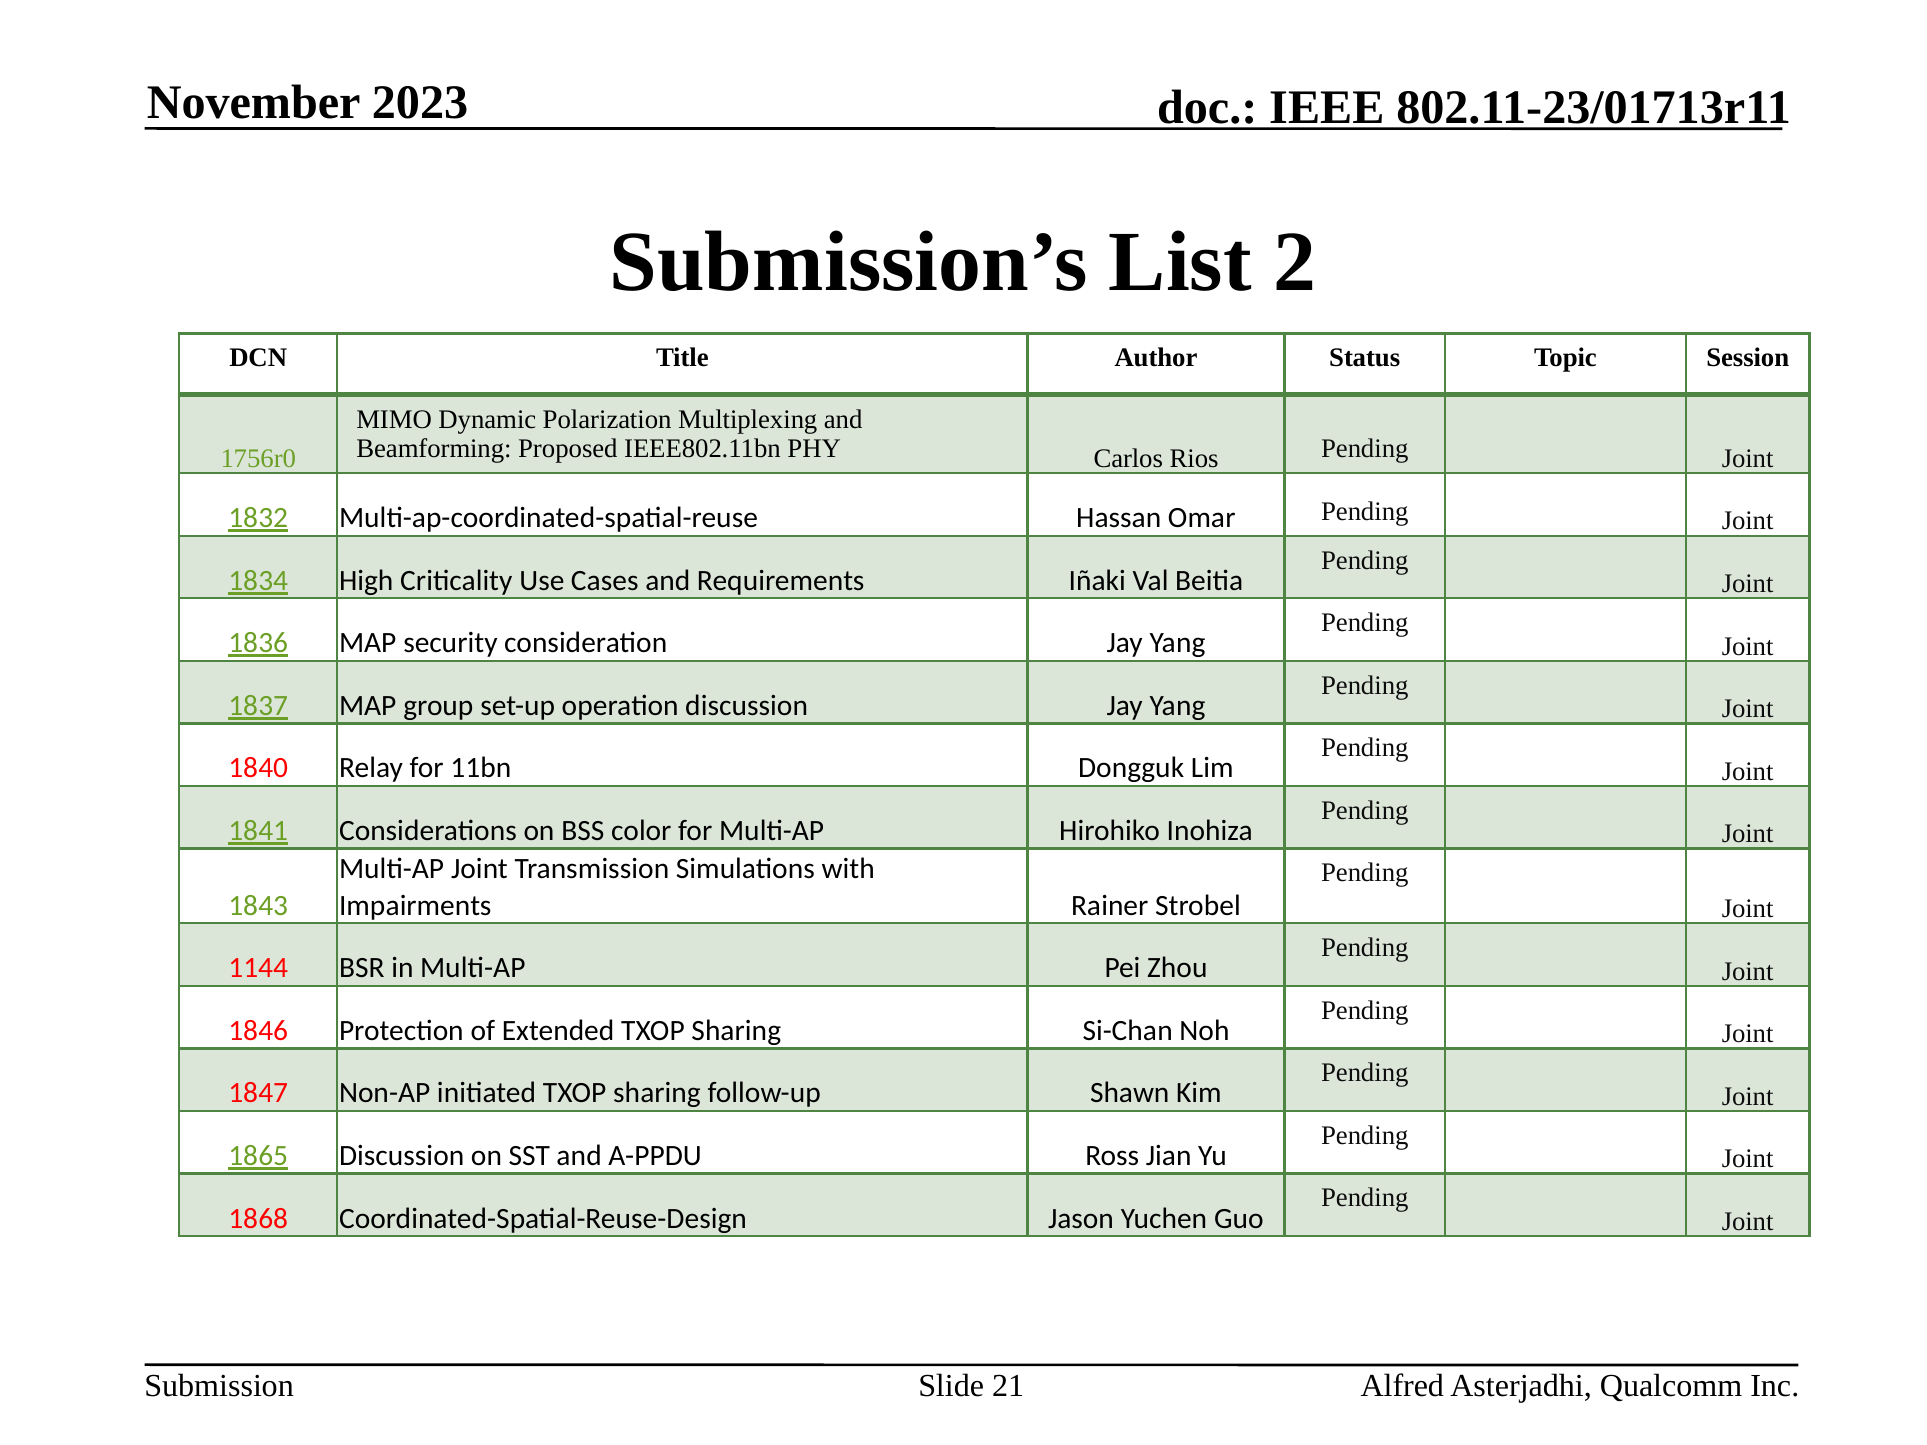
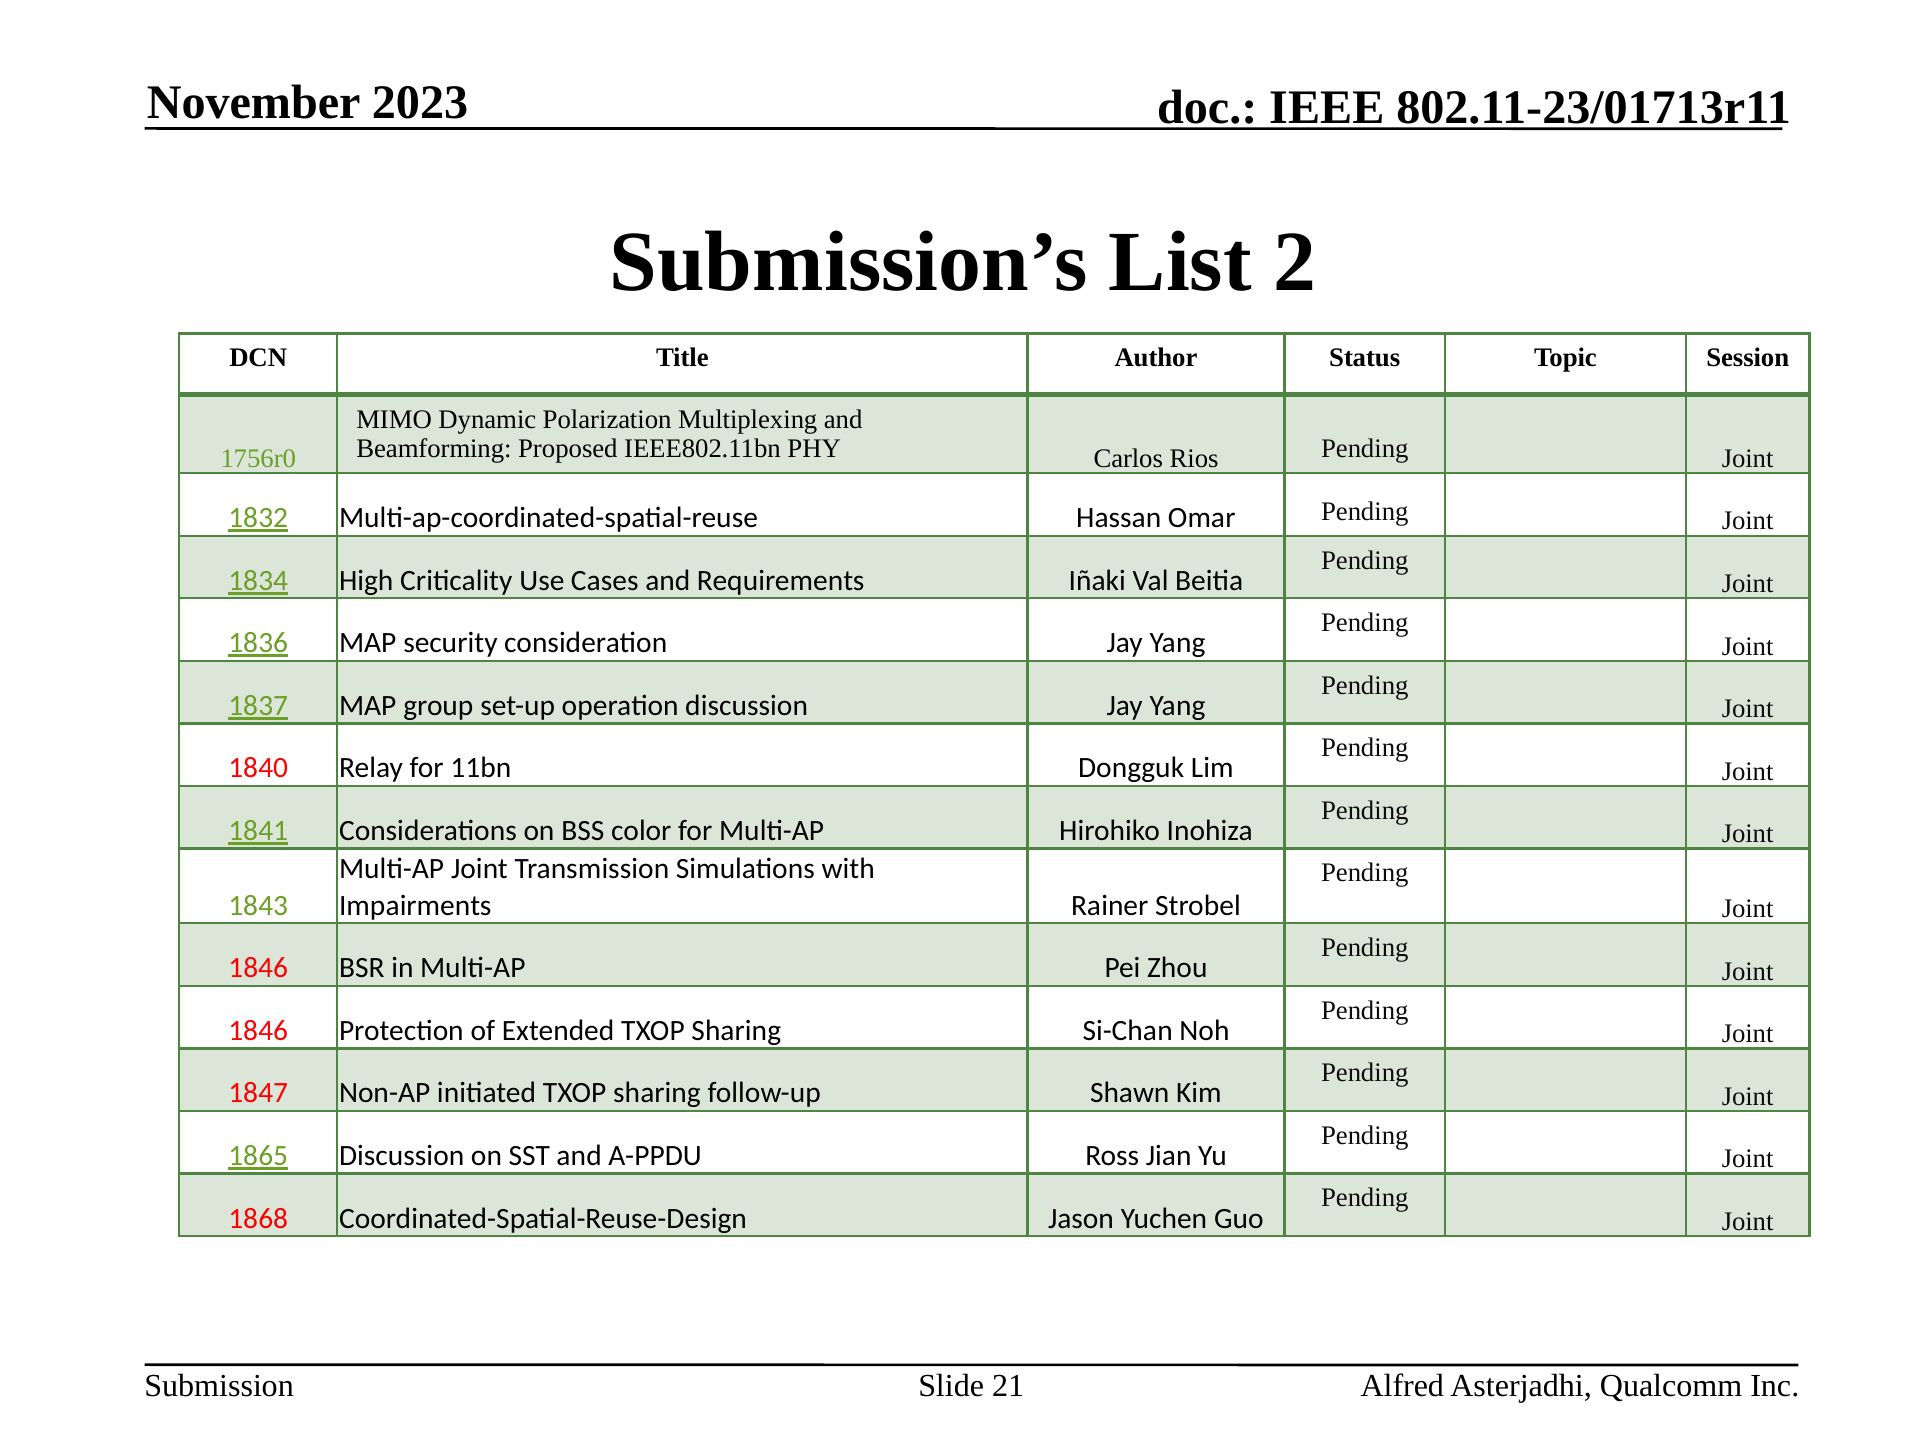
1144: 1144 -> 1846 (258, 968)
